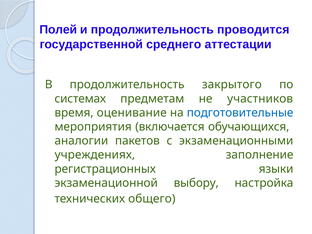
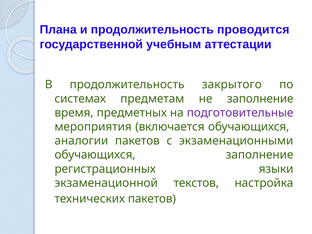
Полей: Полей -> Плана (58, 30)
среднего: среднего -> учебным (174, 44)
не участников: участников -> заполнение (260, 99)
оценивание: оценивание -> предметных (132, 113)
подготовительные colour: blue -> purple (240, 113)
учреждениях: учреждениях -> обучающихся (95, 155)
выбору: выбору -> текстов (196, 183)
технических общего: общего -> пакетов (152, 199)
